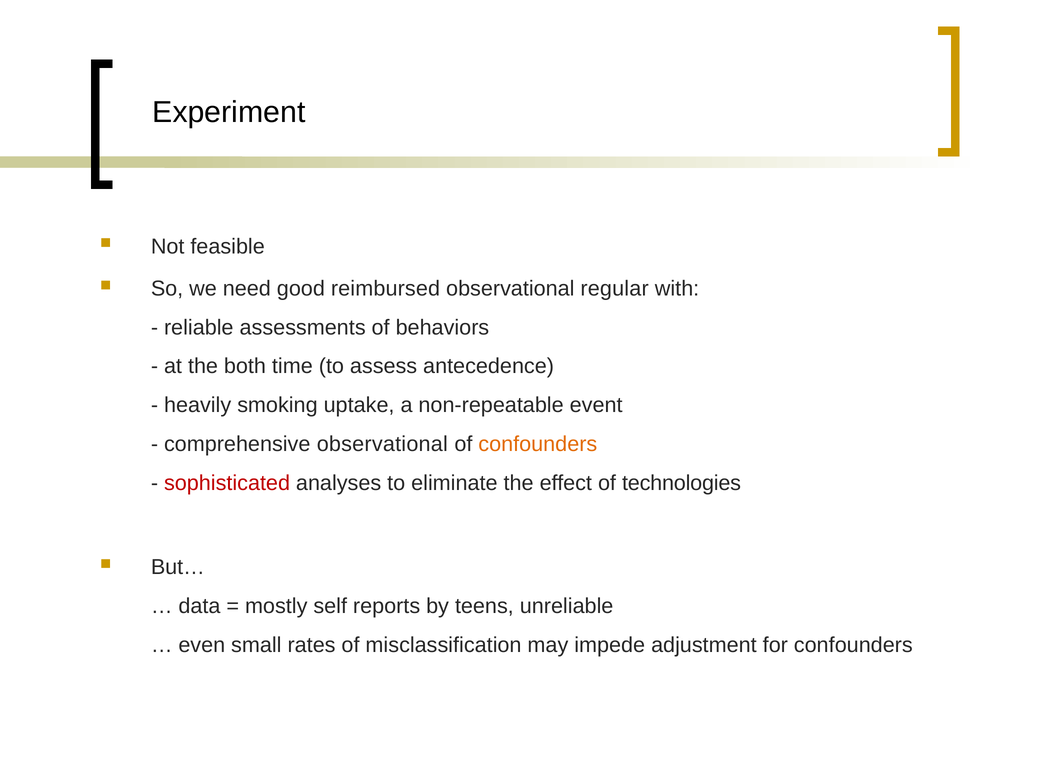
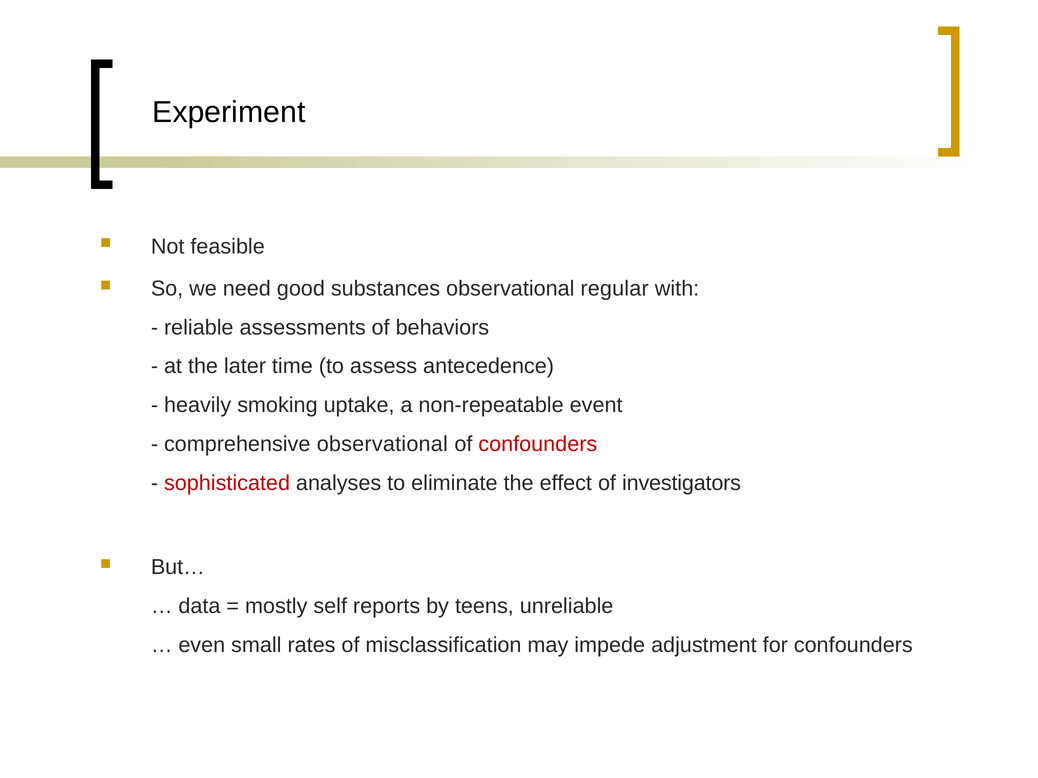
reimbursed: reimbursed -> substances (386, 289)
both: both -> later (245, 367)
confounders colour: orange -> red (538, 444)
technologies: technologies -> investigators (682, 483)
